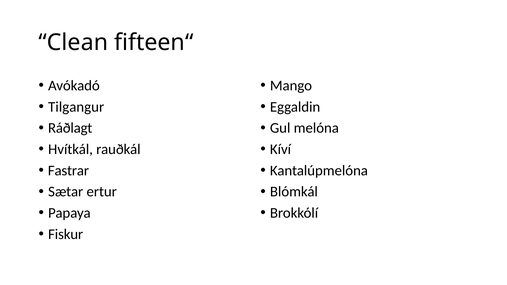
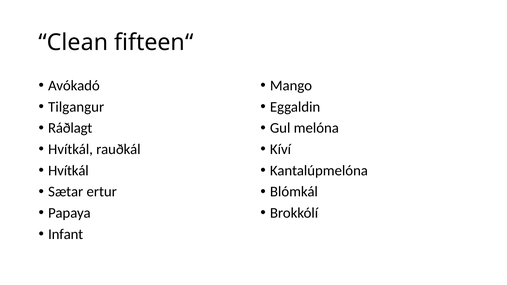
Fastrar: Fastrar -> Hvítkál (68, 171)
Fiskur: Fiskur -> Infant (66, 234)
